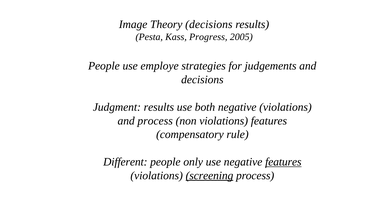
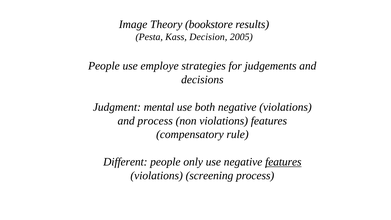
Theory decisions: decisions -> bookstore (209, 24)
Progress: Progress -> Decision (208, 37)
Judgment results: results -> mental (159, 107)
screening underline: present -> none (209, 175)
